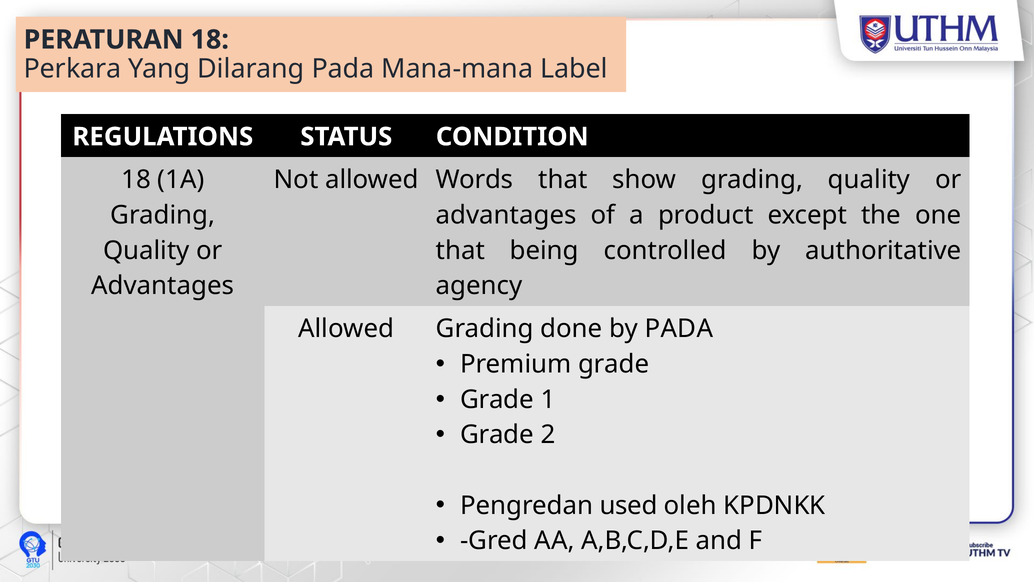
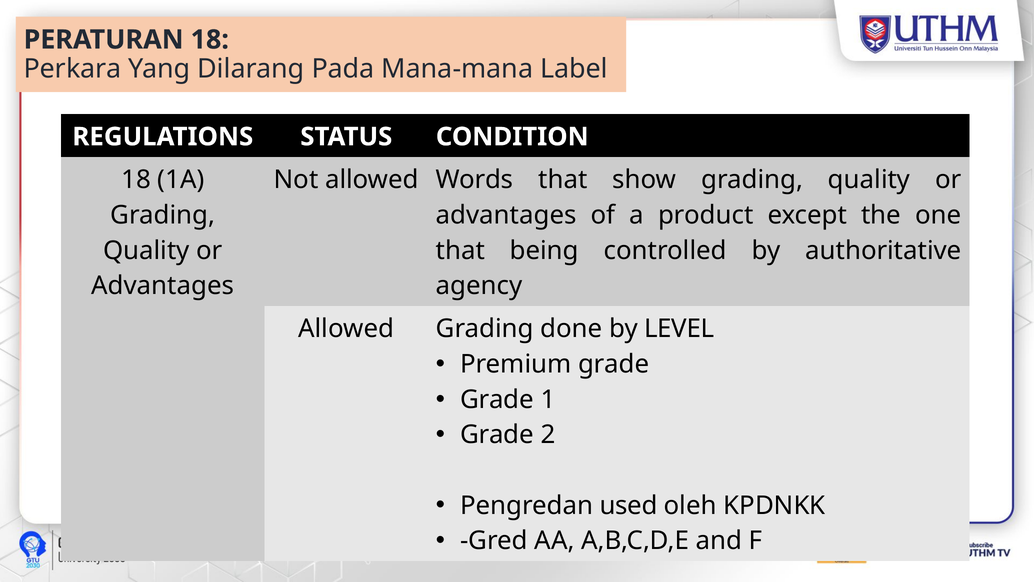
by PADA: PADA -> LEVEL (679, 329)
